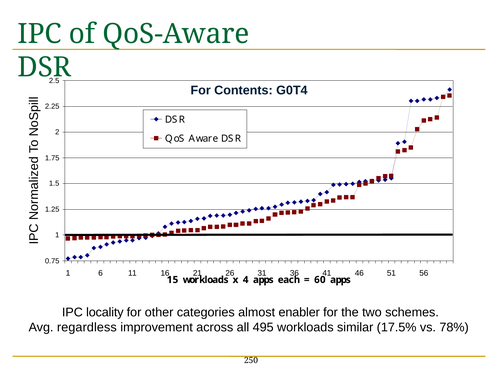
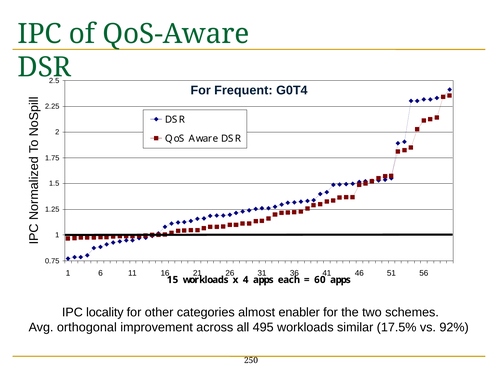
Contents: Contents -> Frequent (243, 90)
regardless: regardless -> orthogonal (87, 327)
78%: 78% -> 92% (454, 327)
